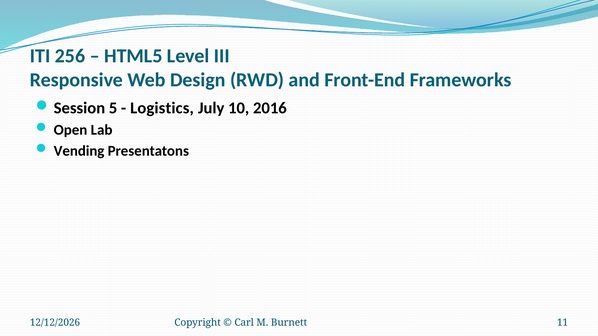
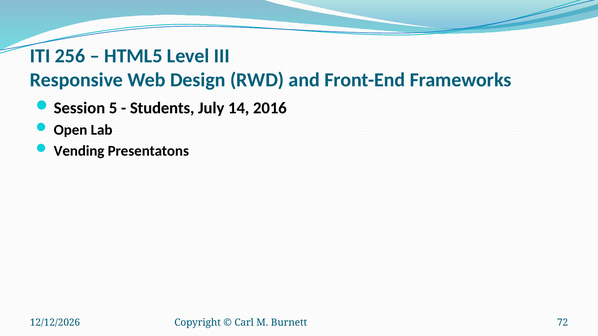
Logistics: Logistics -> Students (162, 108)
10: 10 -> 14 (239, 108)
11: 11 -> 72 (563, 323)
